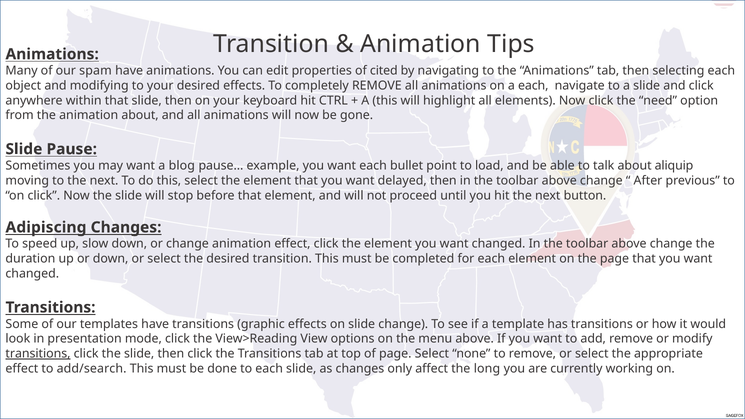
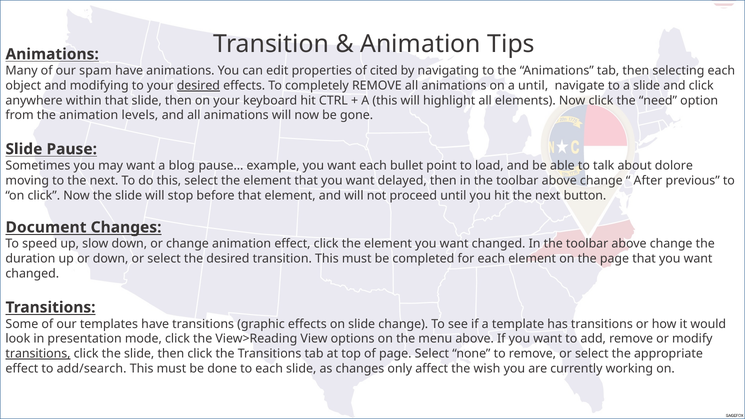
desired underline: none -> present (198, 86)
a each: each -> until (533, 86)
animation about: about -> levels (140, 115)
aliquip: aliquip -> dolore (674, 166)
Adipiscing: Adipiscing -> Document (46, 227)
long: long -> wish (487, 369)
